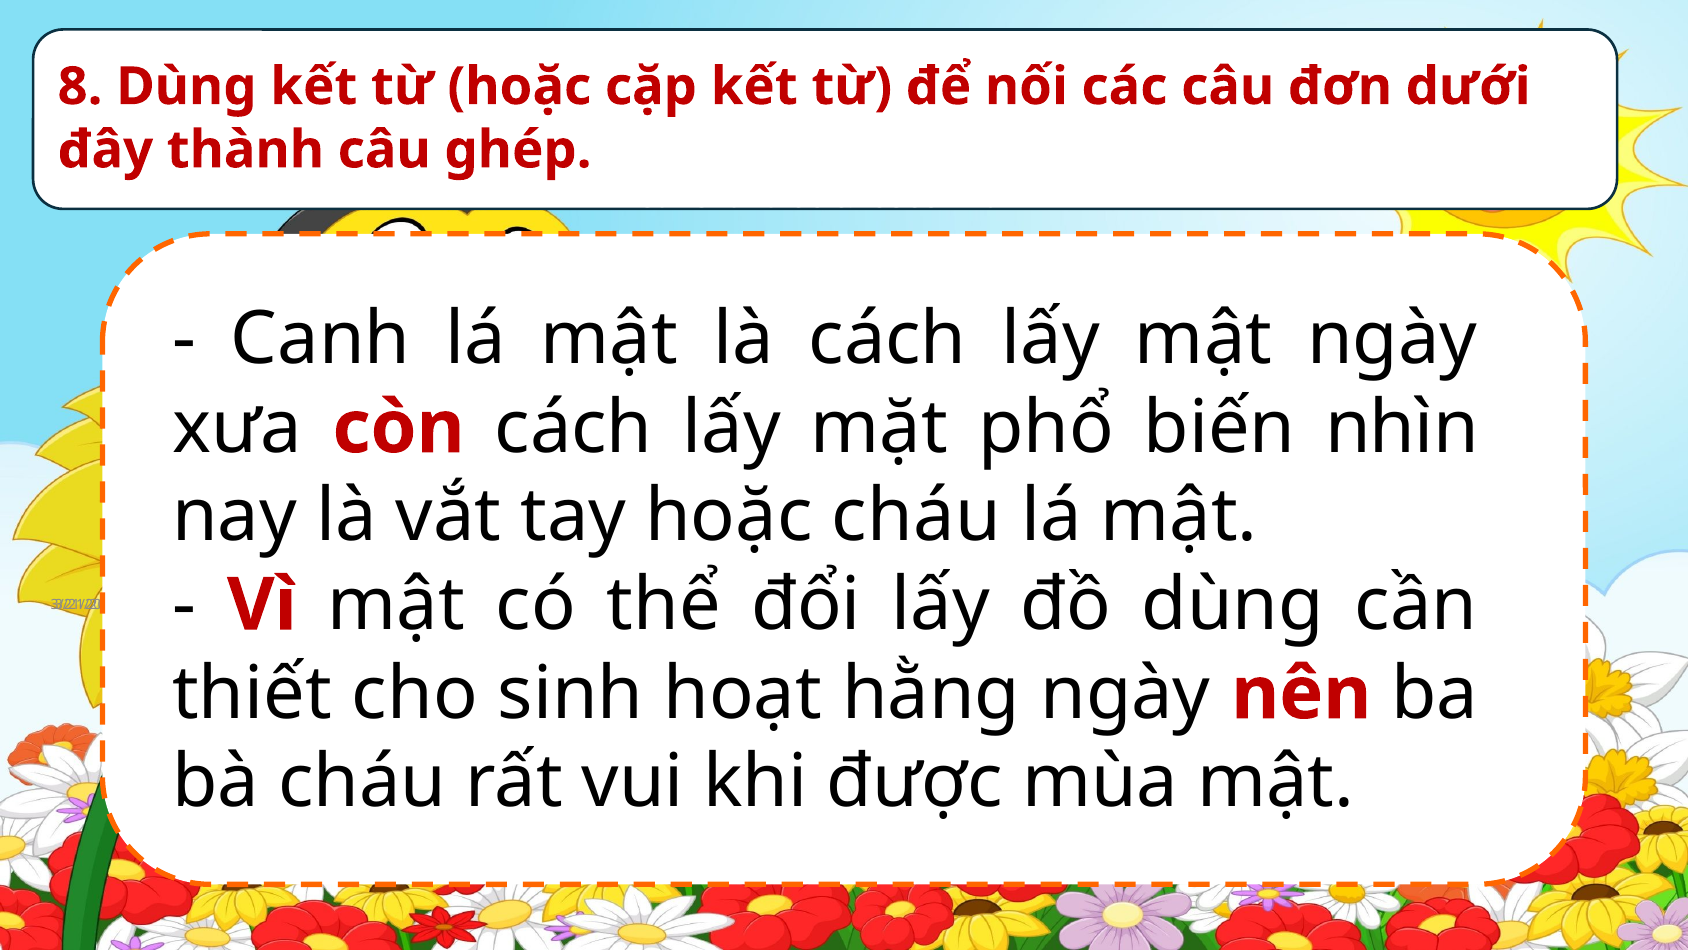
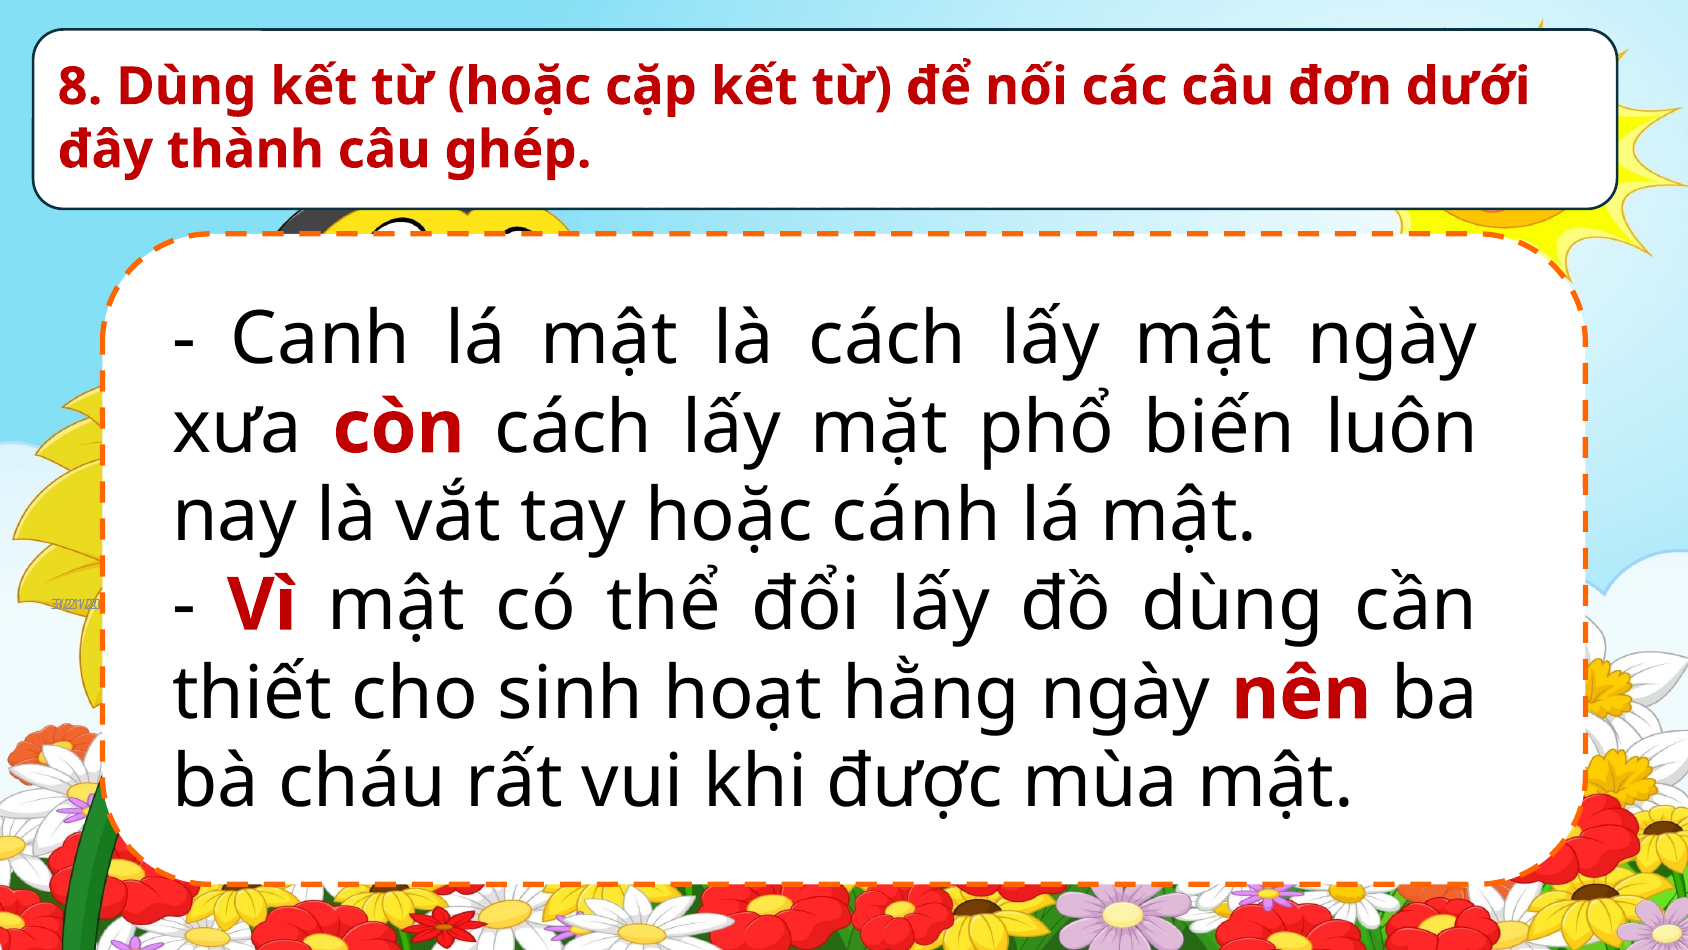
nhìn: nhìn -> luôn (1402, 428)
hoặc cháu: cháu -> cánh (917, 516)
